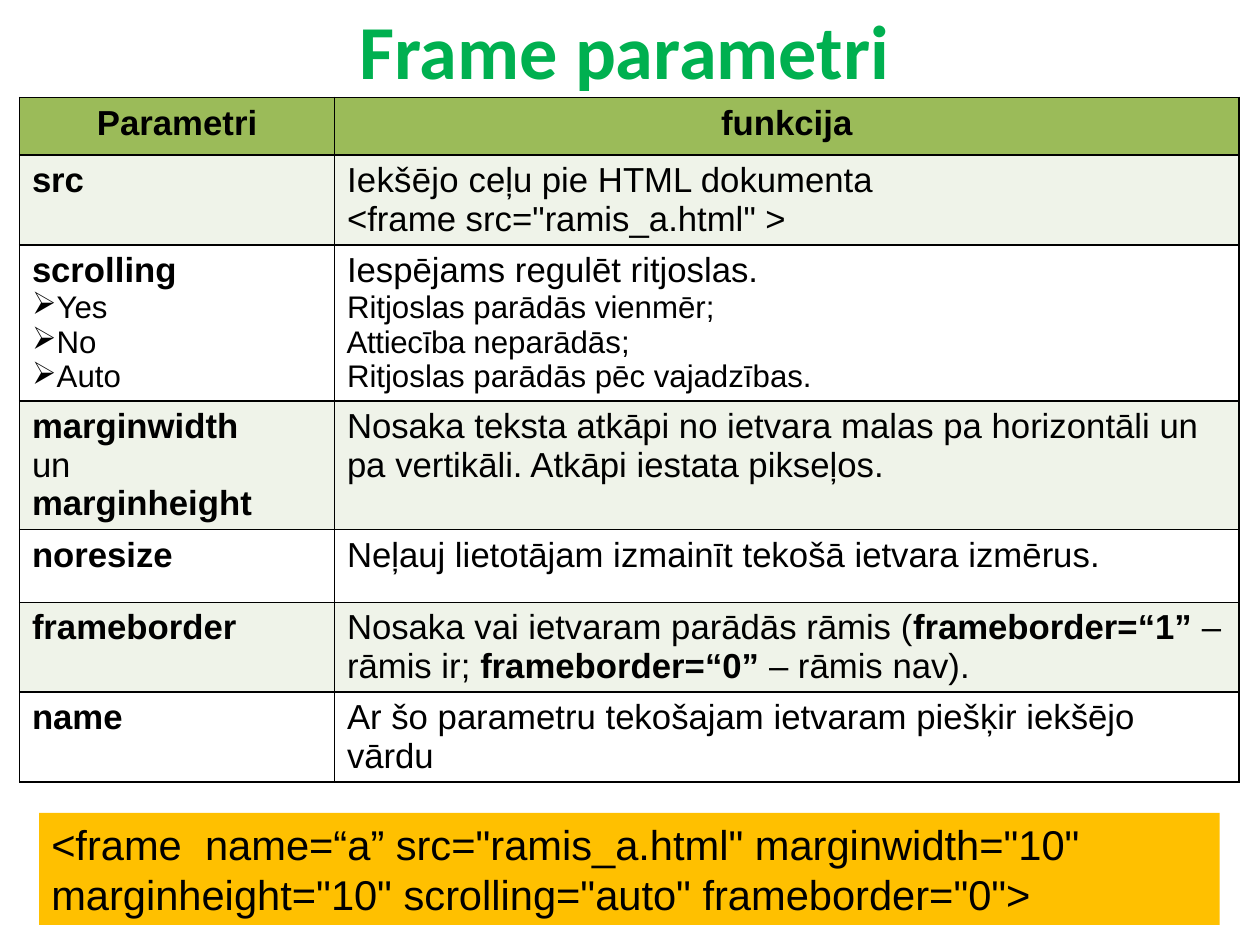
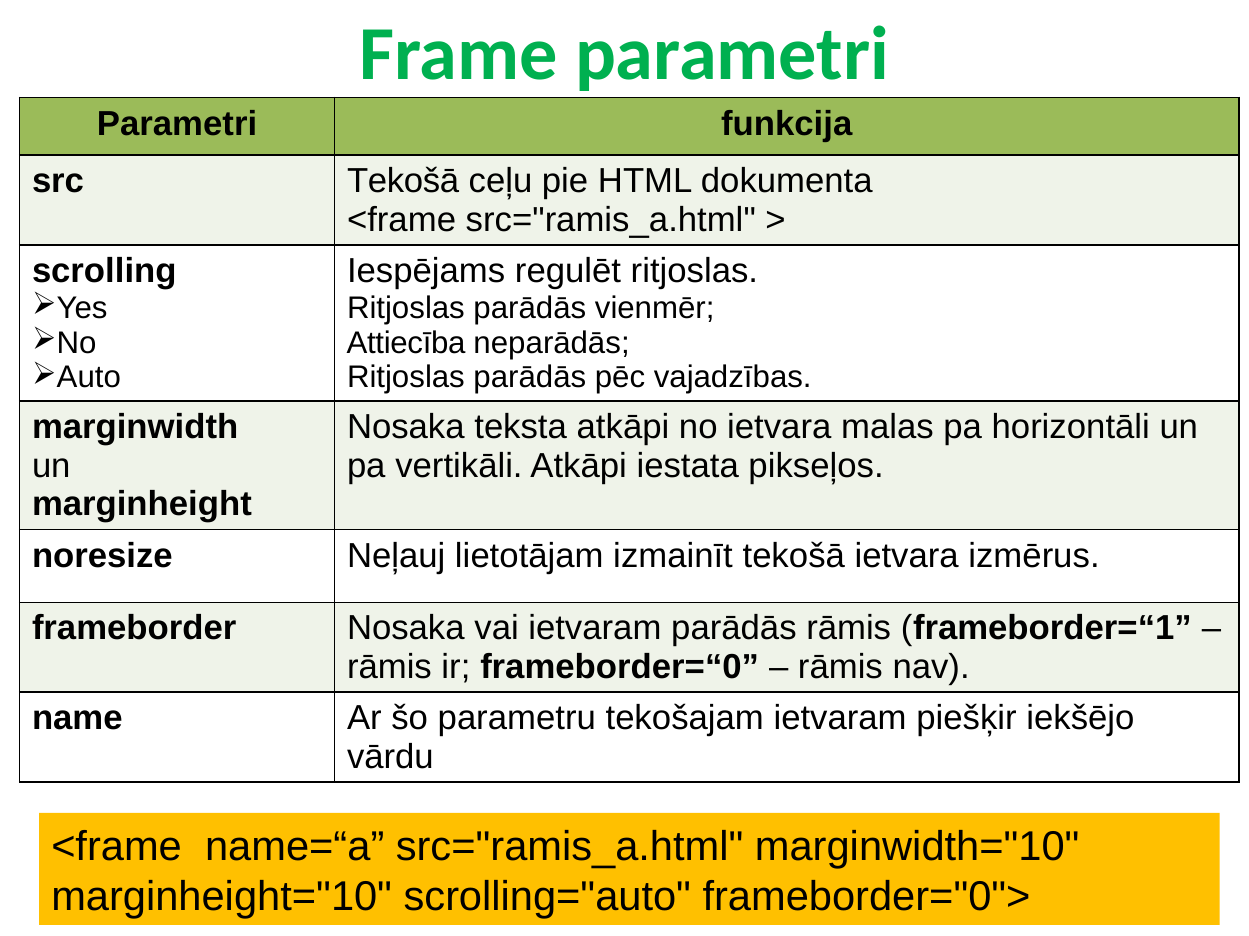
src Iekšējo: Iekšējo -> Tekošā (403, 181)
